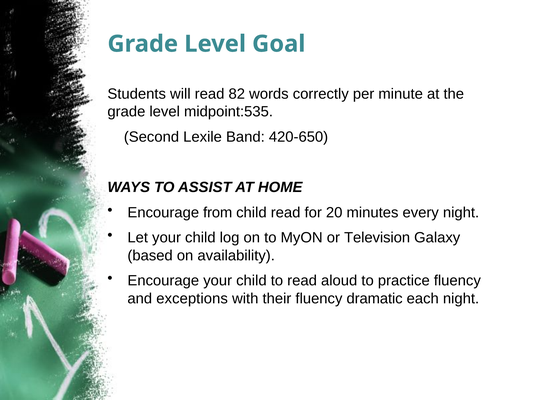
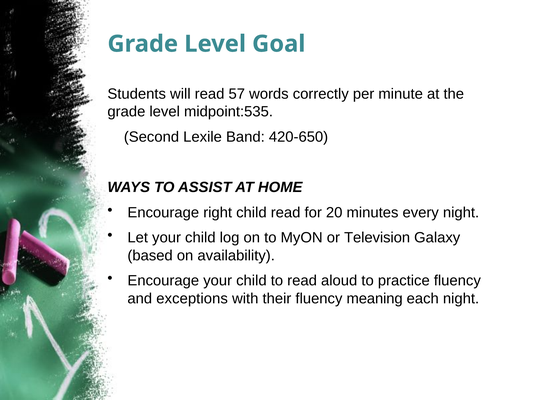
82: 82 -> 57 (237, 94)
from: from -> right (218, 212)
dramatic: dramatic -> meaning (375, 298)
